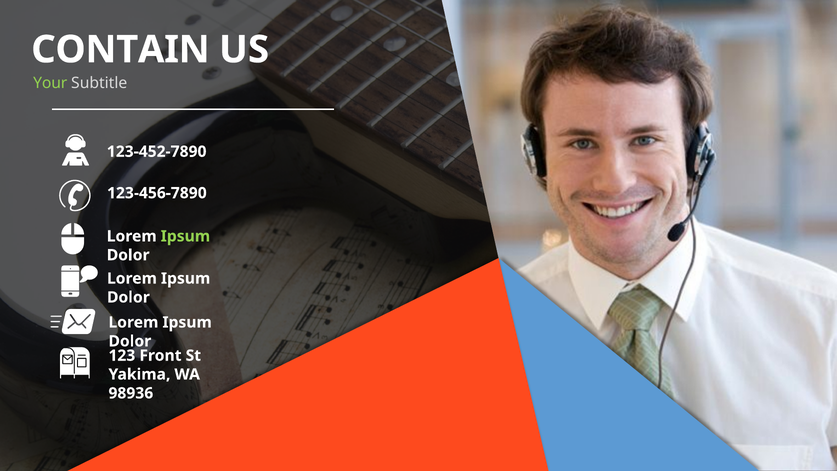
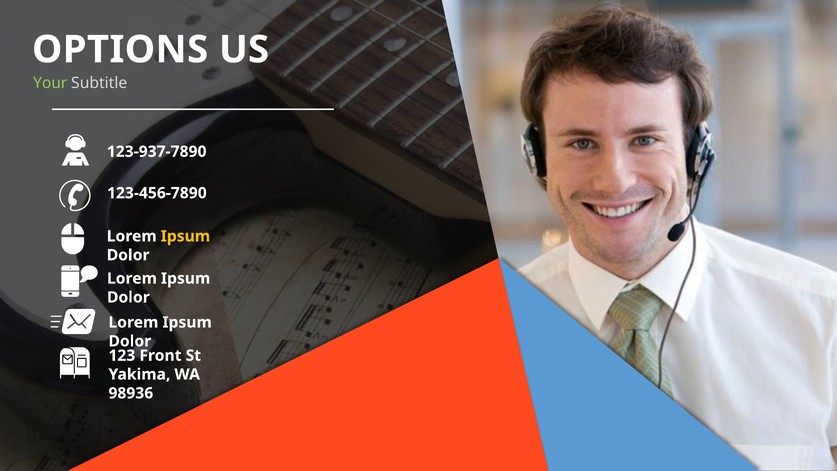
CONTAIN: CONTAIN -> OPTIONS (120, 50)
123-452-7890: 123-452-7890 -> 123-937-7890 (157, 152)
Ipsum colour: light green -> yellow (185, 236)
